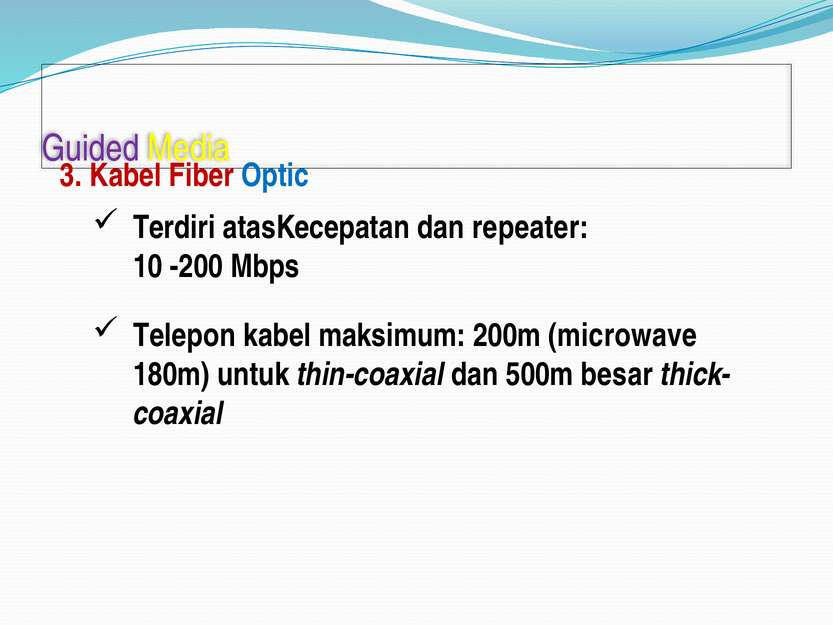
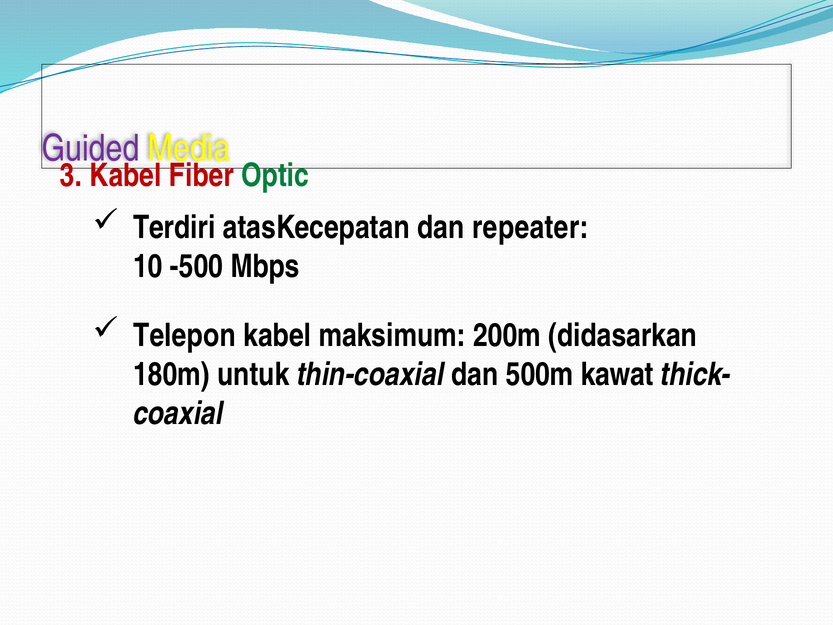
Optic colour: blue -> green (275, 175)
-200: -200 -> -500 (197, 266)
microwave: microwave -> didasarkan (623, 336)
besar: besar -> kawat (617, 375)
